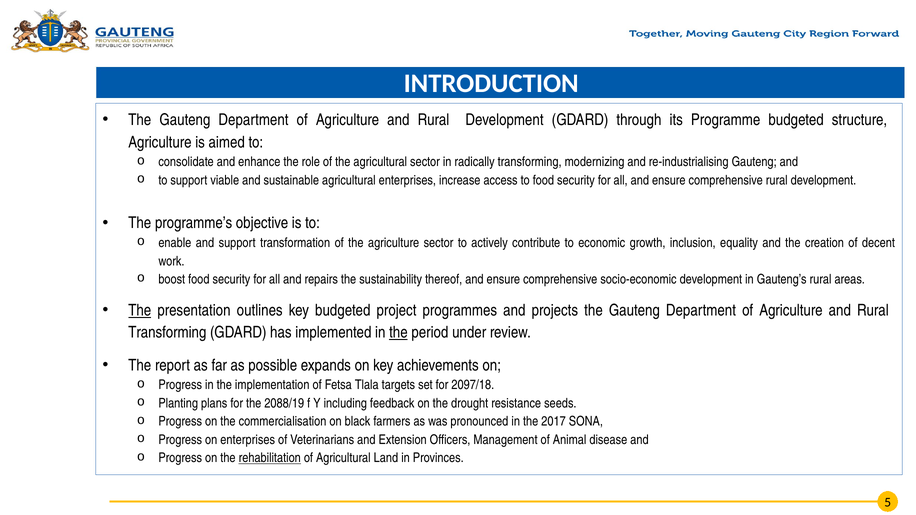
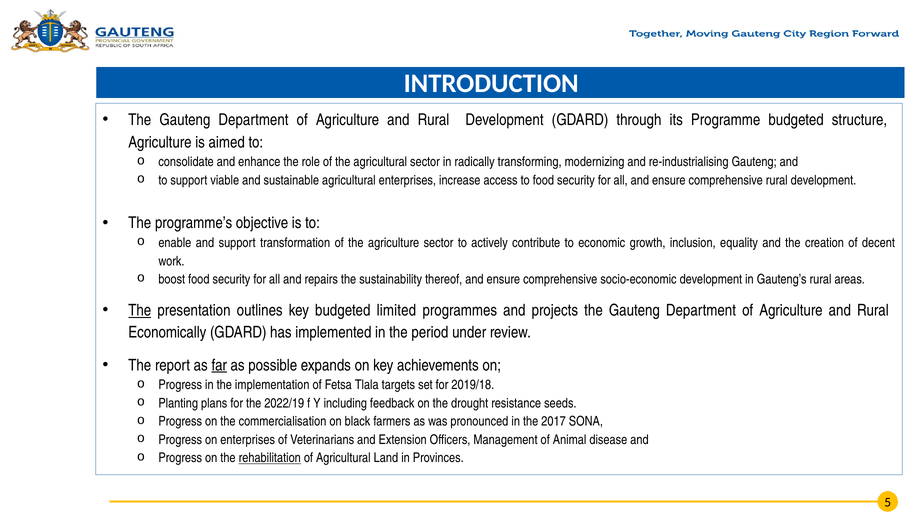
project: project -> limited (396, 311)
Transforming: Transforming -> Economically (167, 333)
the underline: present -> none (398, 333)
far underline: none -> present (219, 365)
2097/18: 2097/18 -> 2019/18 (473, 385)
2088/19: 2088/19 -> 2022/19 (284, 403)
